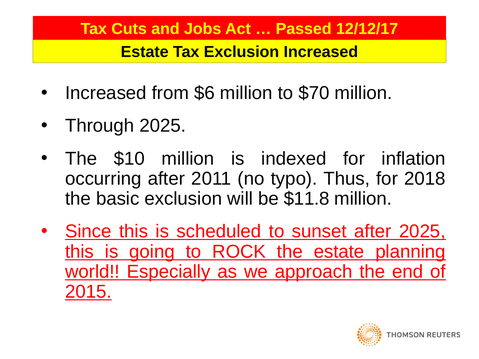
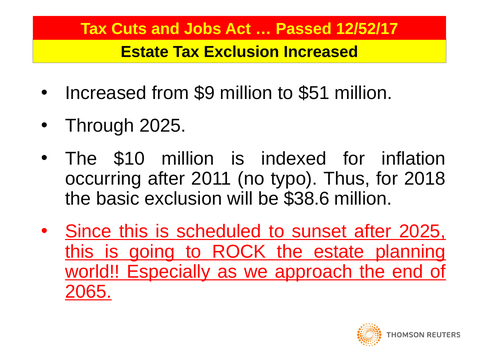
12/12/17: 12/12/17 -> 12/52/17 (367, 29)
$6: $6 -> $9 (204, 93)
$70: $70 -> $51 (314, 93)
$11.8: $11.8 -> $38.6 (307, 199)
2015: 2015 -> 2065 (88, 292)
